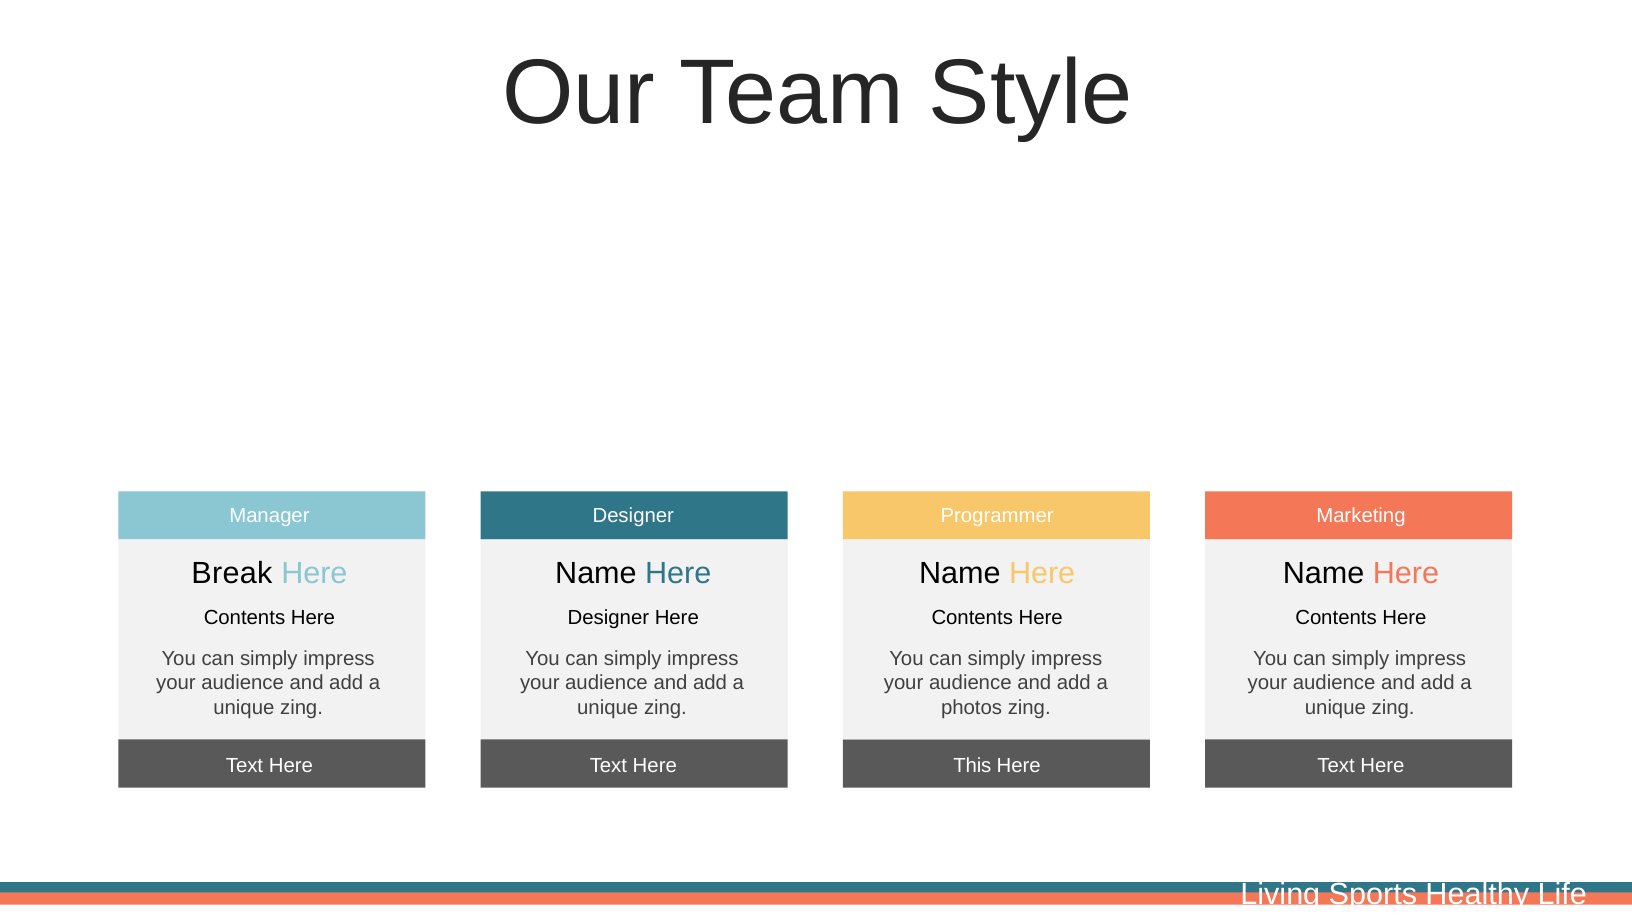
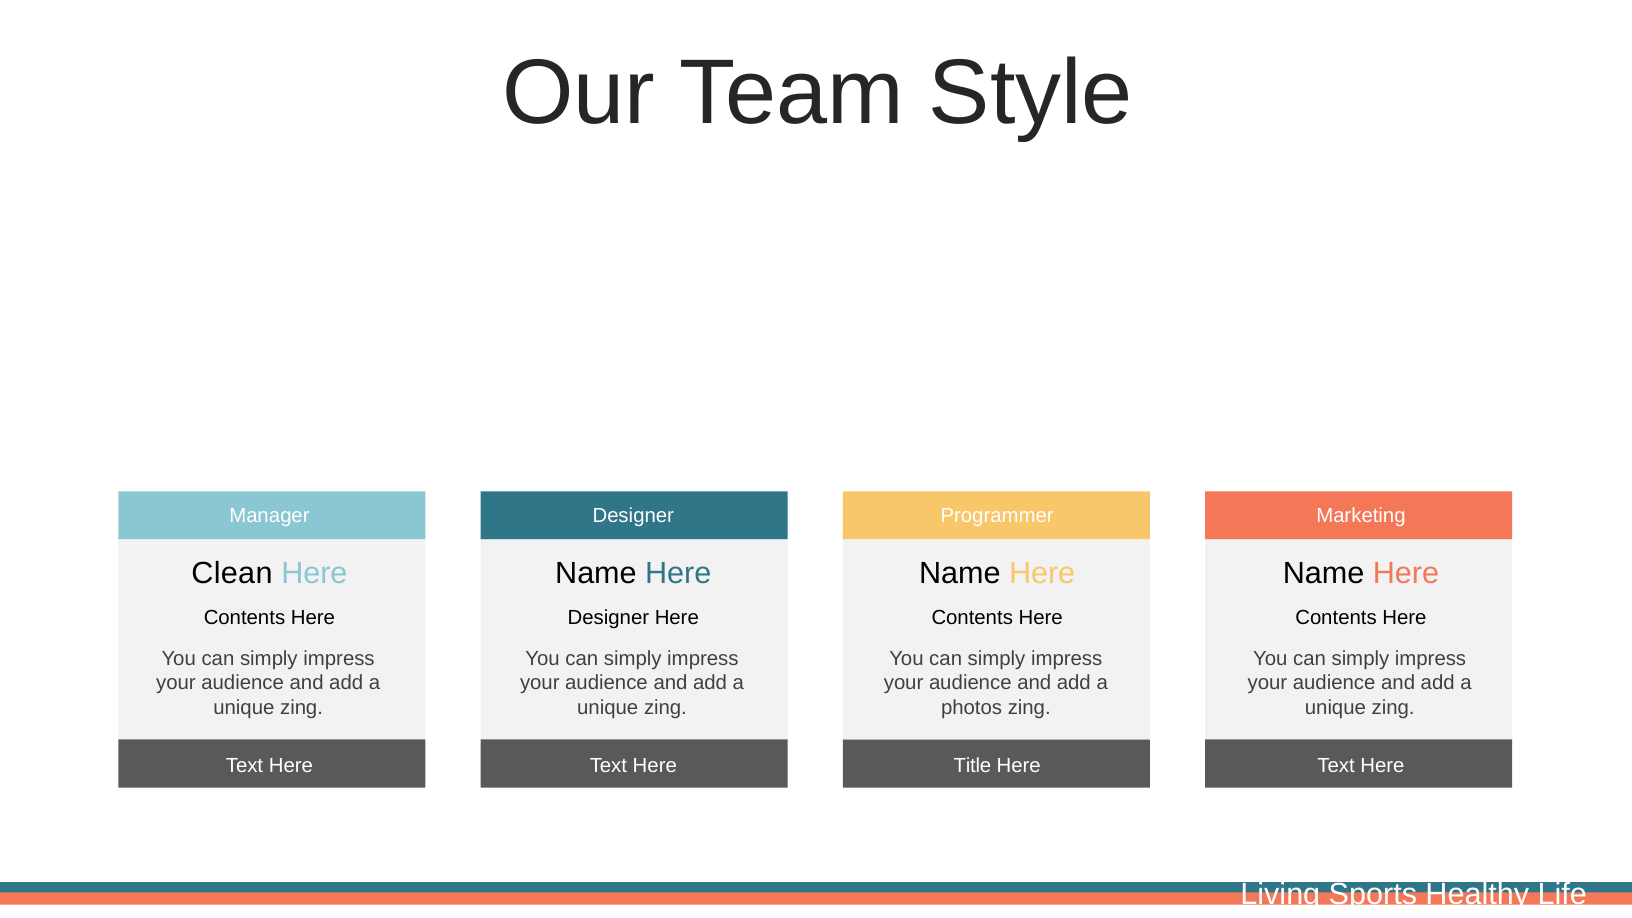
Break: Break -> Clean (232, 574)
This: This -> Title (972, 766)
